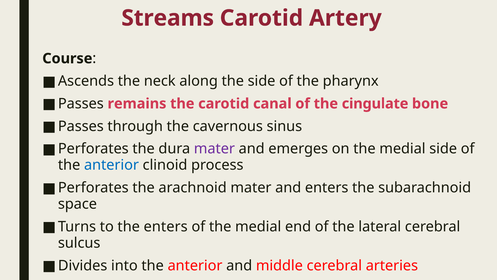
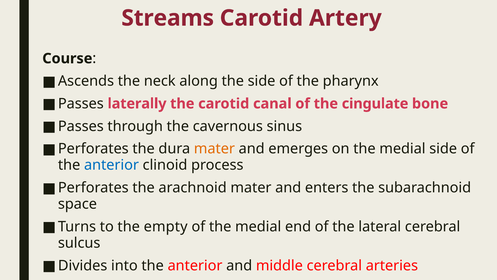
remains: remains -> laterally (137, 104)
mater colour: purple -> orange (214, 149)
the enters: enters -> empty (166, 226)
